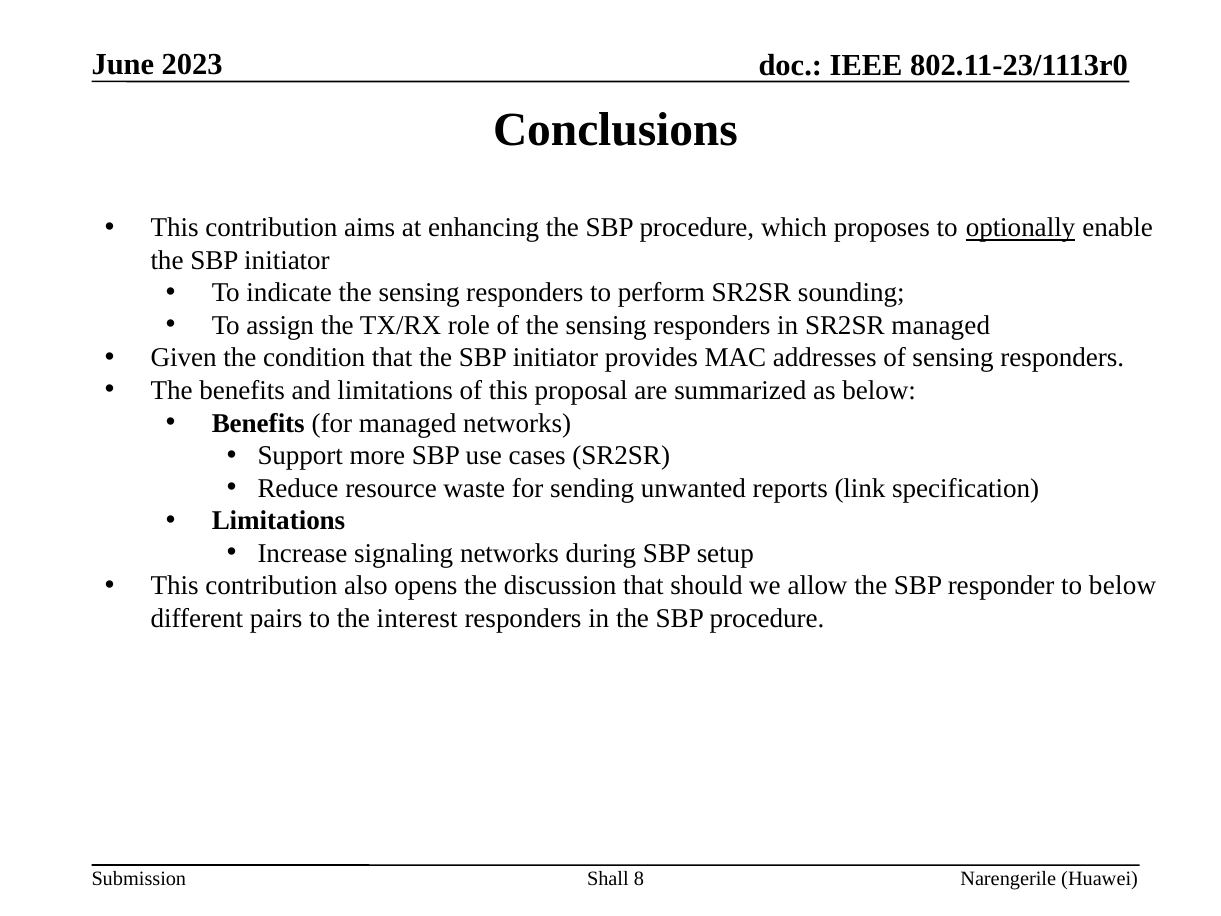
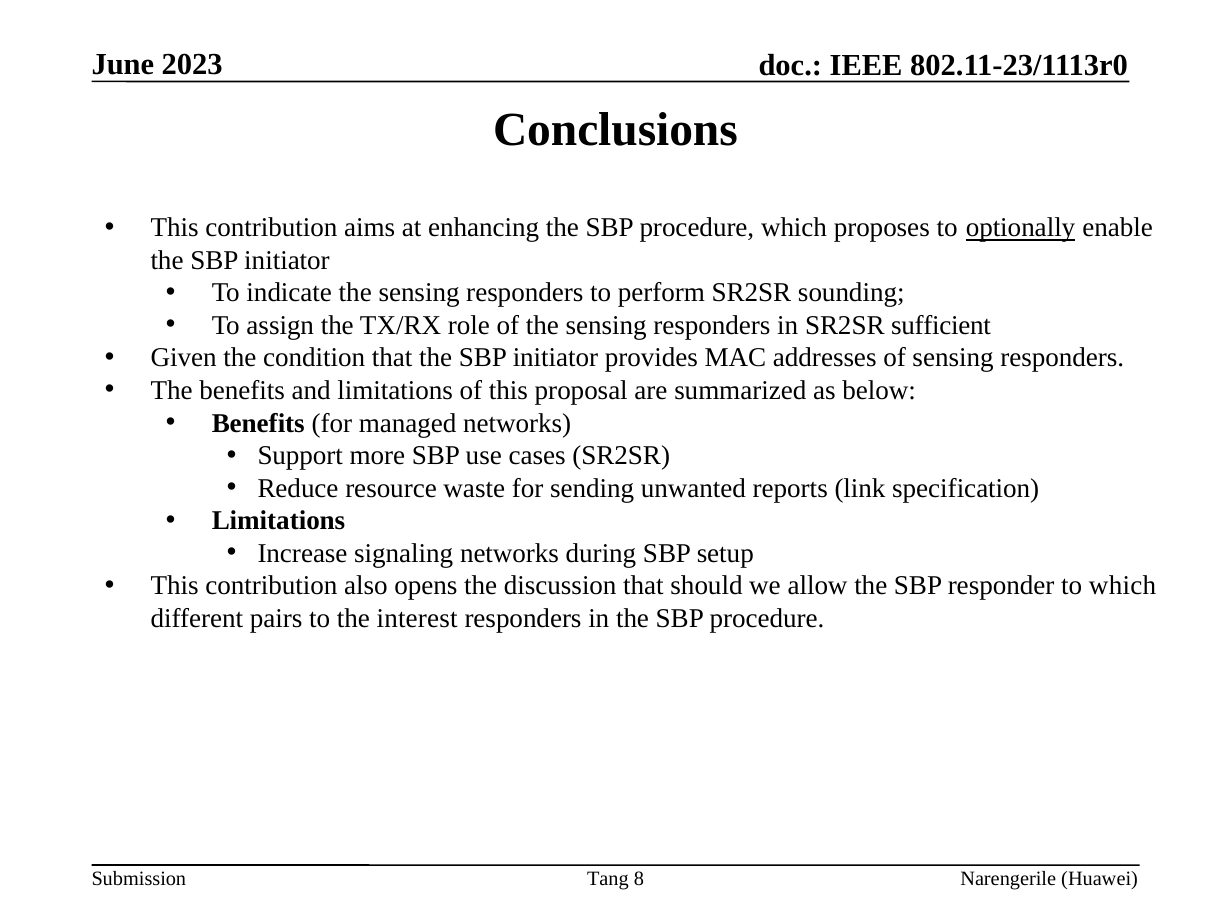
SR2SR managed: managed -> sufficient (941, 325)
to below: below -> which (1123, 586)
Shall: Shall -> Tang (608, 878)
